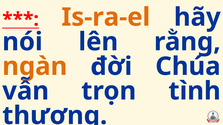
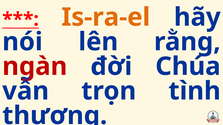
ngàn colour: orange -> red (35, 67)
